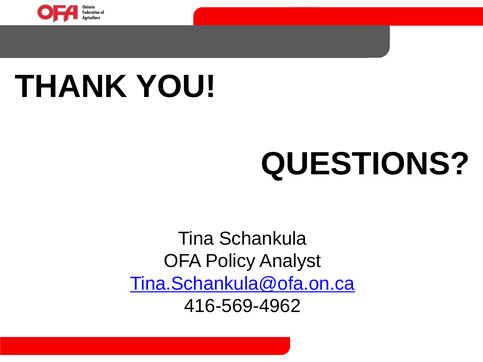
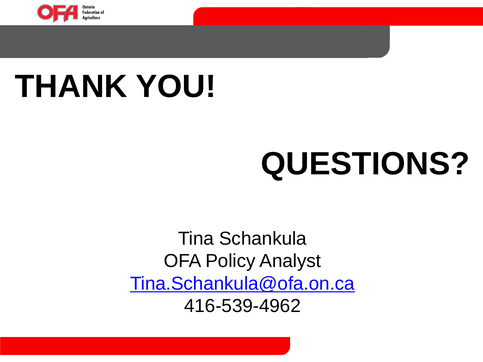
416-569-4962: 416-569-4962 -> 416-539-4962 (242, 306)
